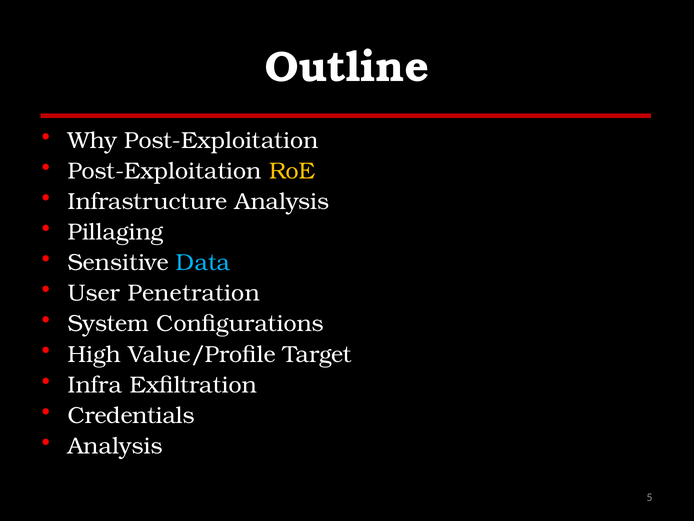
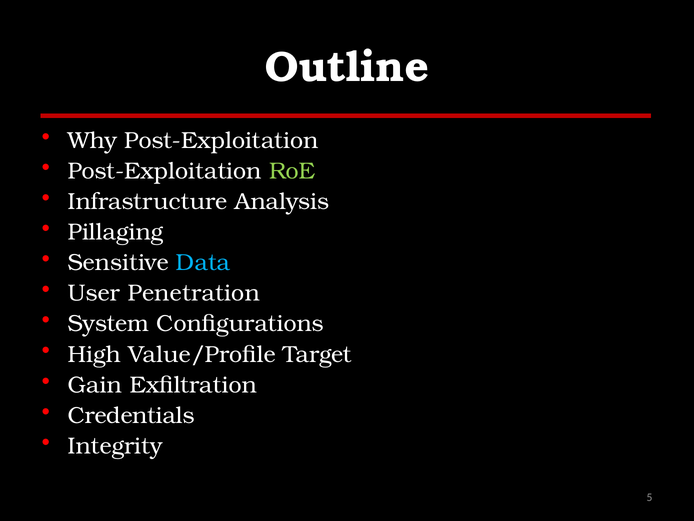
RoE colour: yellow -> light green (292, 171)
Infra: Infra -> Gain (95, 385)
Analysis: Analysis -> Integrity (115, 446)
